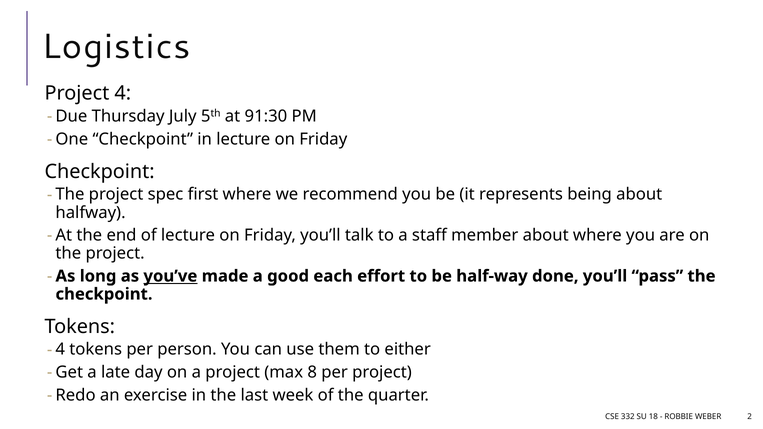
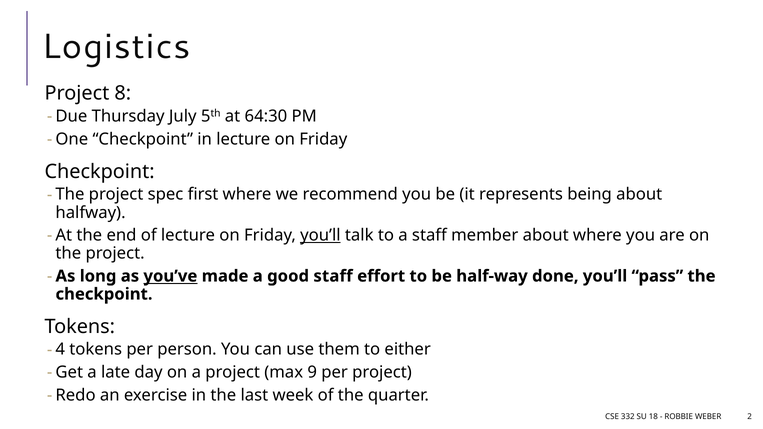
4: 4 -> 8 (123, 93)
91:30: 91:30 -> 64:30 (266, 116)
you’ll underline: none -> present (320, 235)
good each: each -> staff (333, 276)
8: 8 -> 9 (312, 372)
